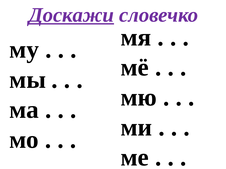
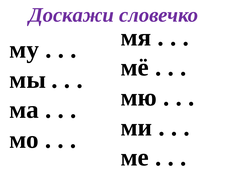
Доскажи underline: present -> none (71, 15)
